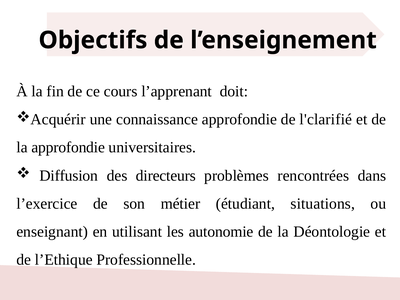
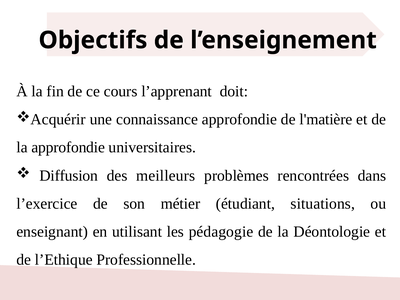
l'clarifié: l'clarifié -> l'matière (326, 120)
directeurs: directeurs -> meilleurs (166, 176)
autonomie: autonomie -> pédagogie (221, 232)
